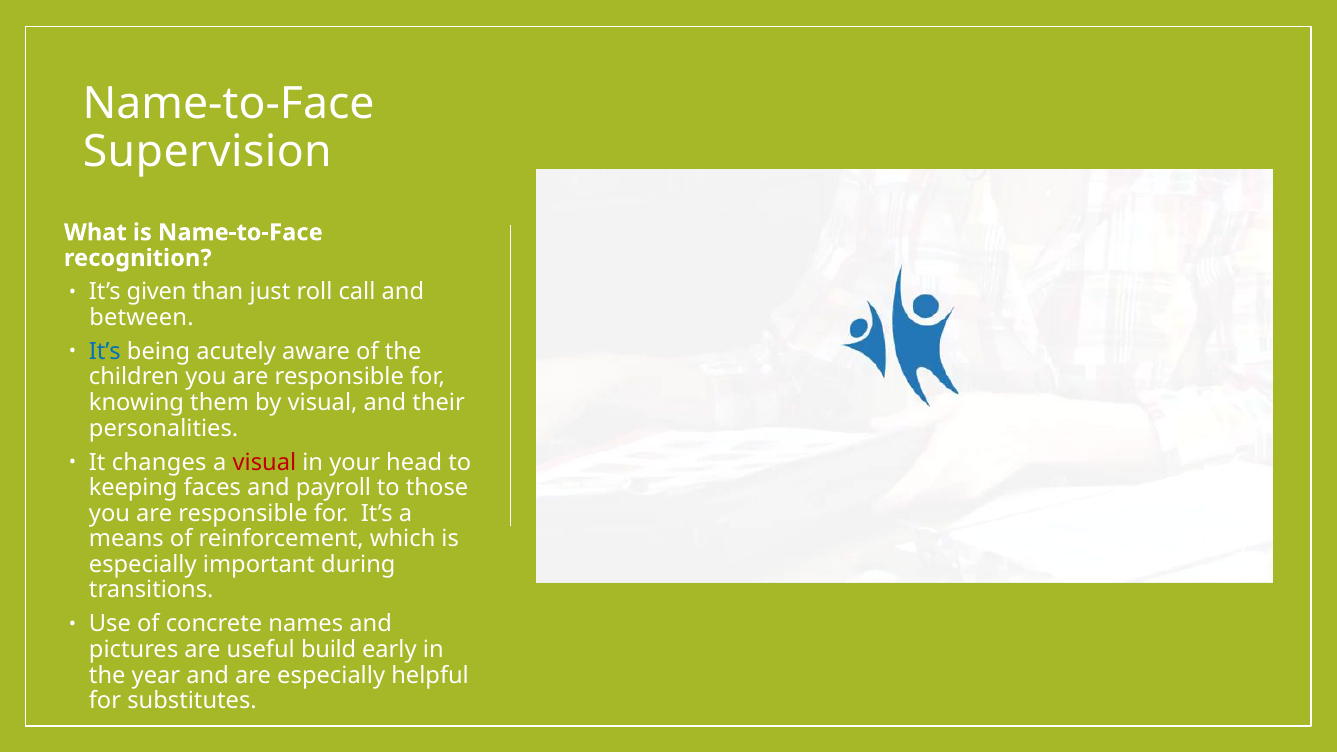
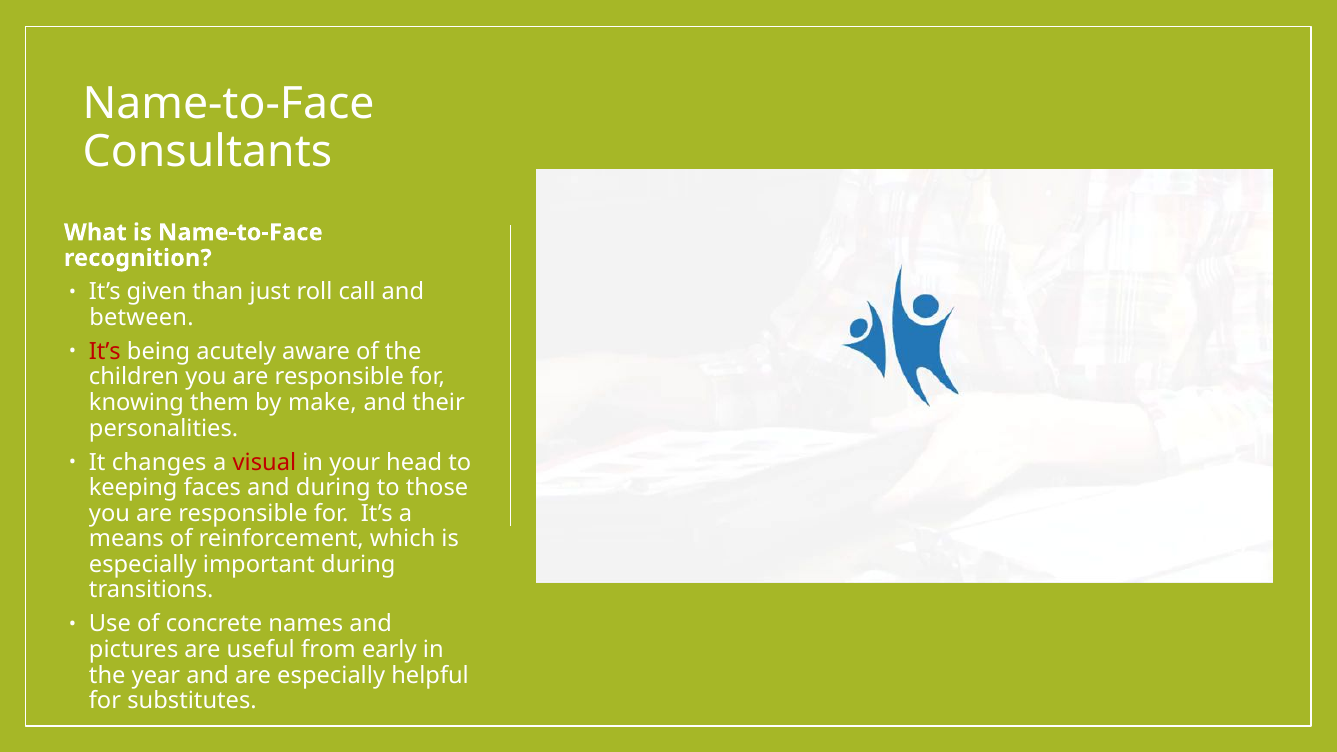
Supervision: Supervision -> Consultants (207, 152)
It’s colour: blue -> red (105, 352)
by visual: visual -> make (322, 403)
and payroll: payroll -> during (333, 488)
build: build -> from (328, 650)
